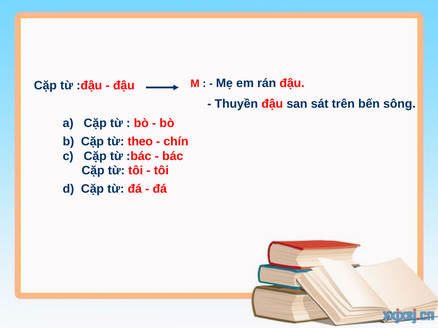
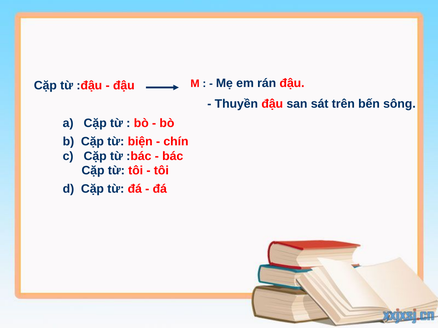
theo: theo -> biện (140, 142)
